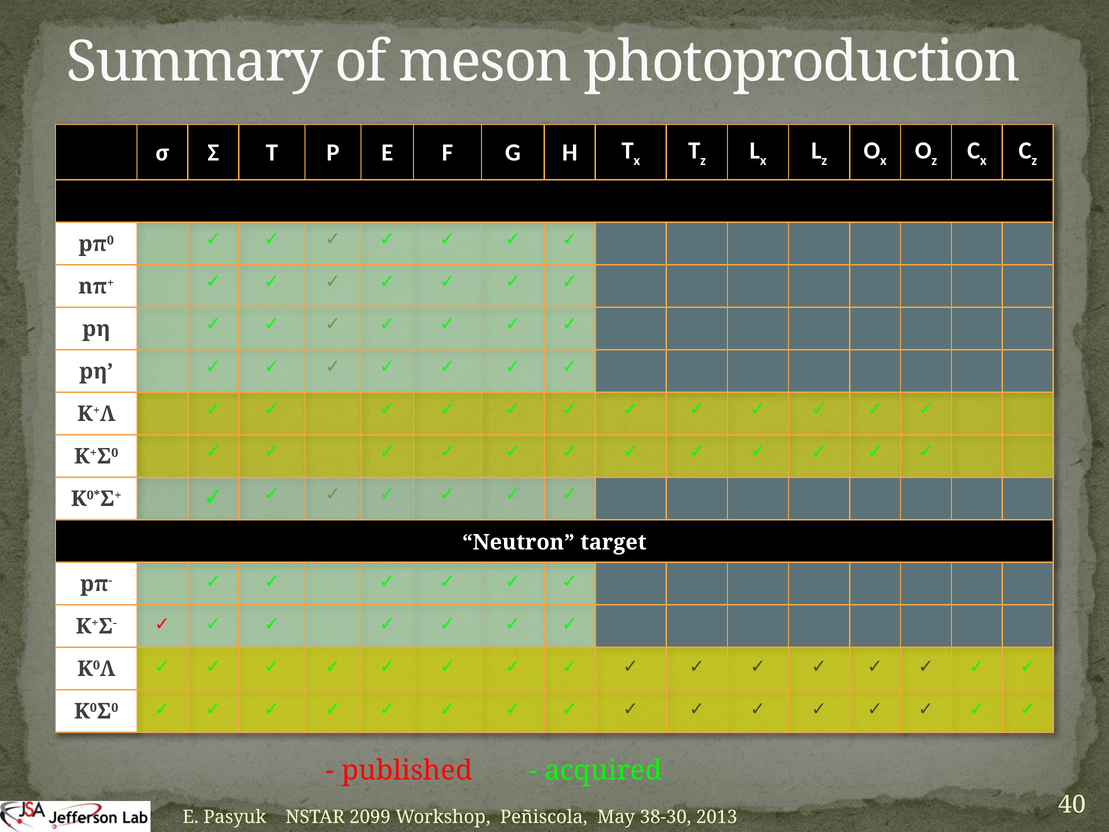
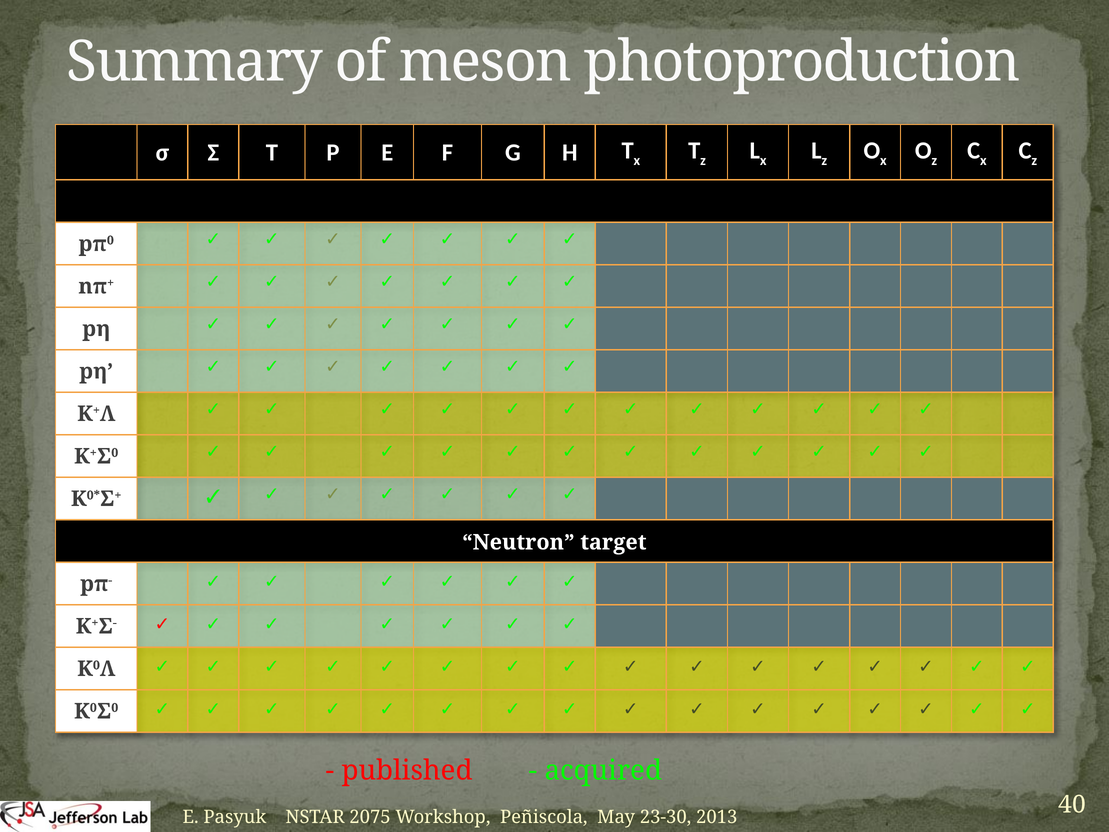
2099: 2099 -> 2075 (370, 817)
38-30: 38-30 -> 23-30 (666, 817)
